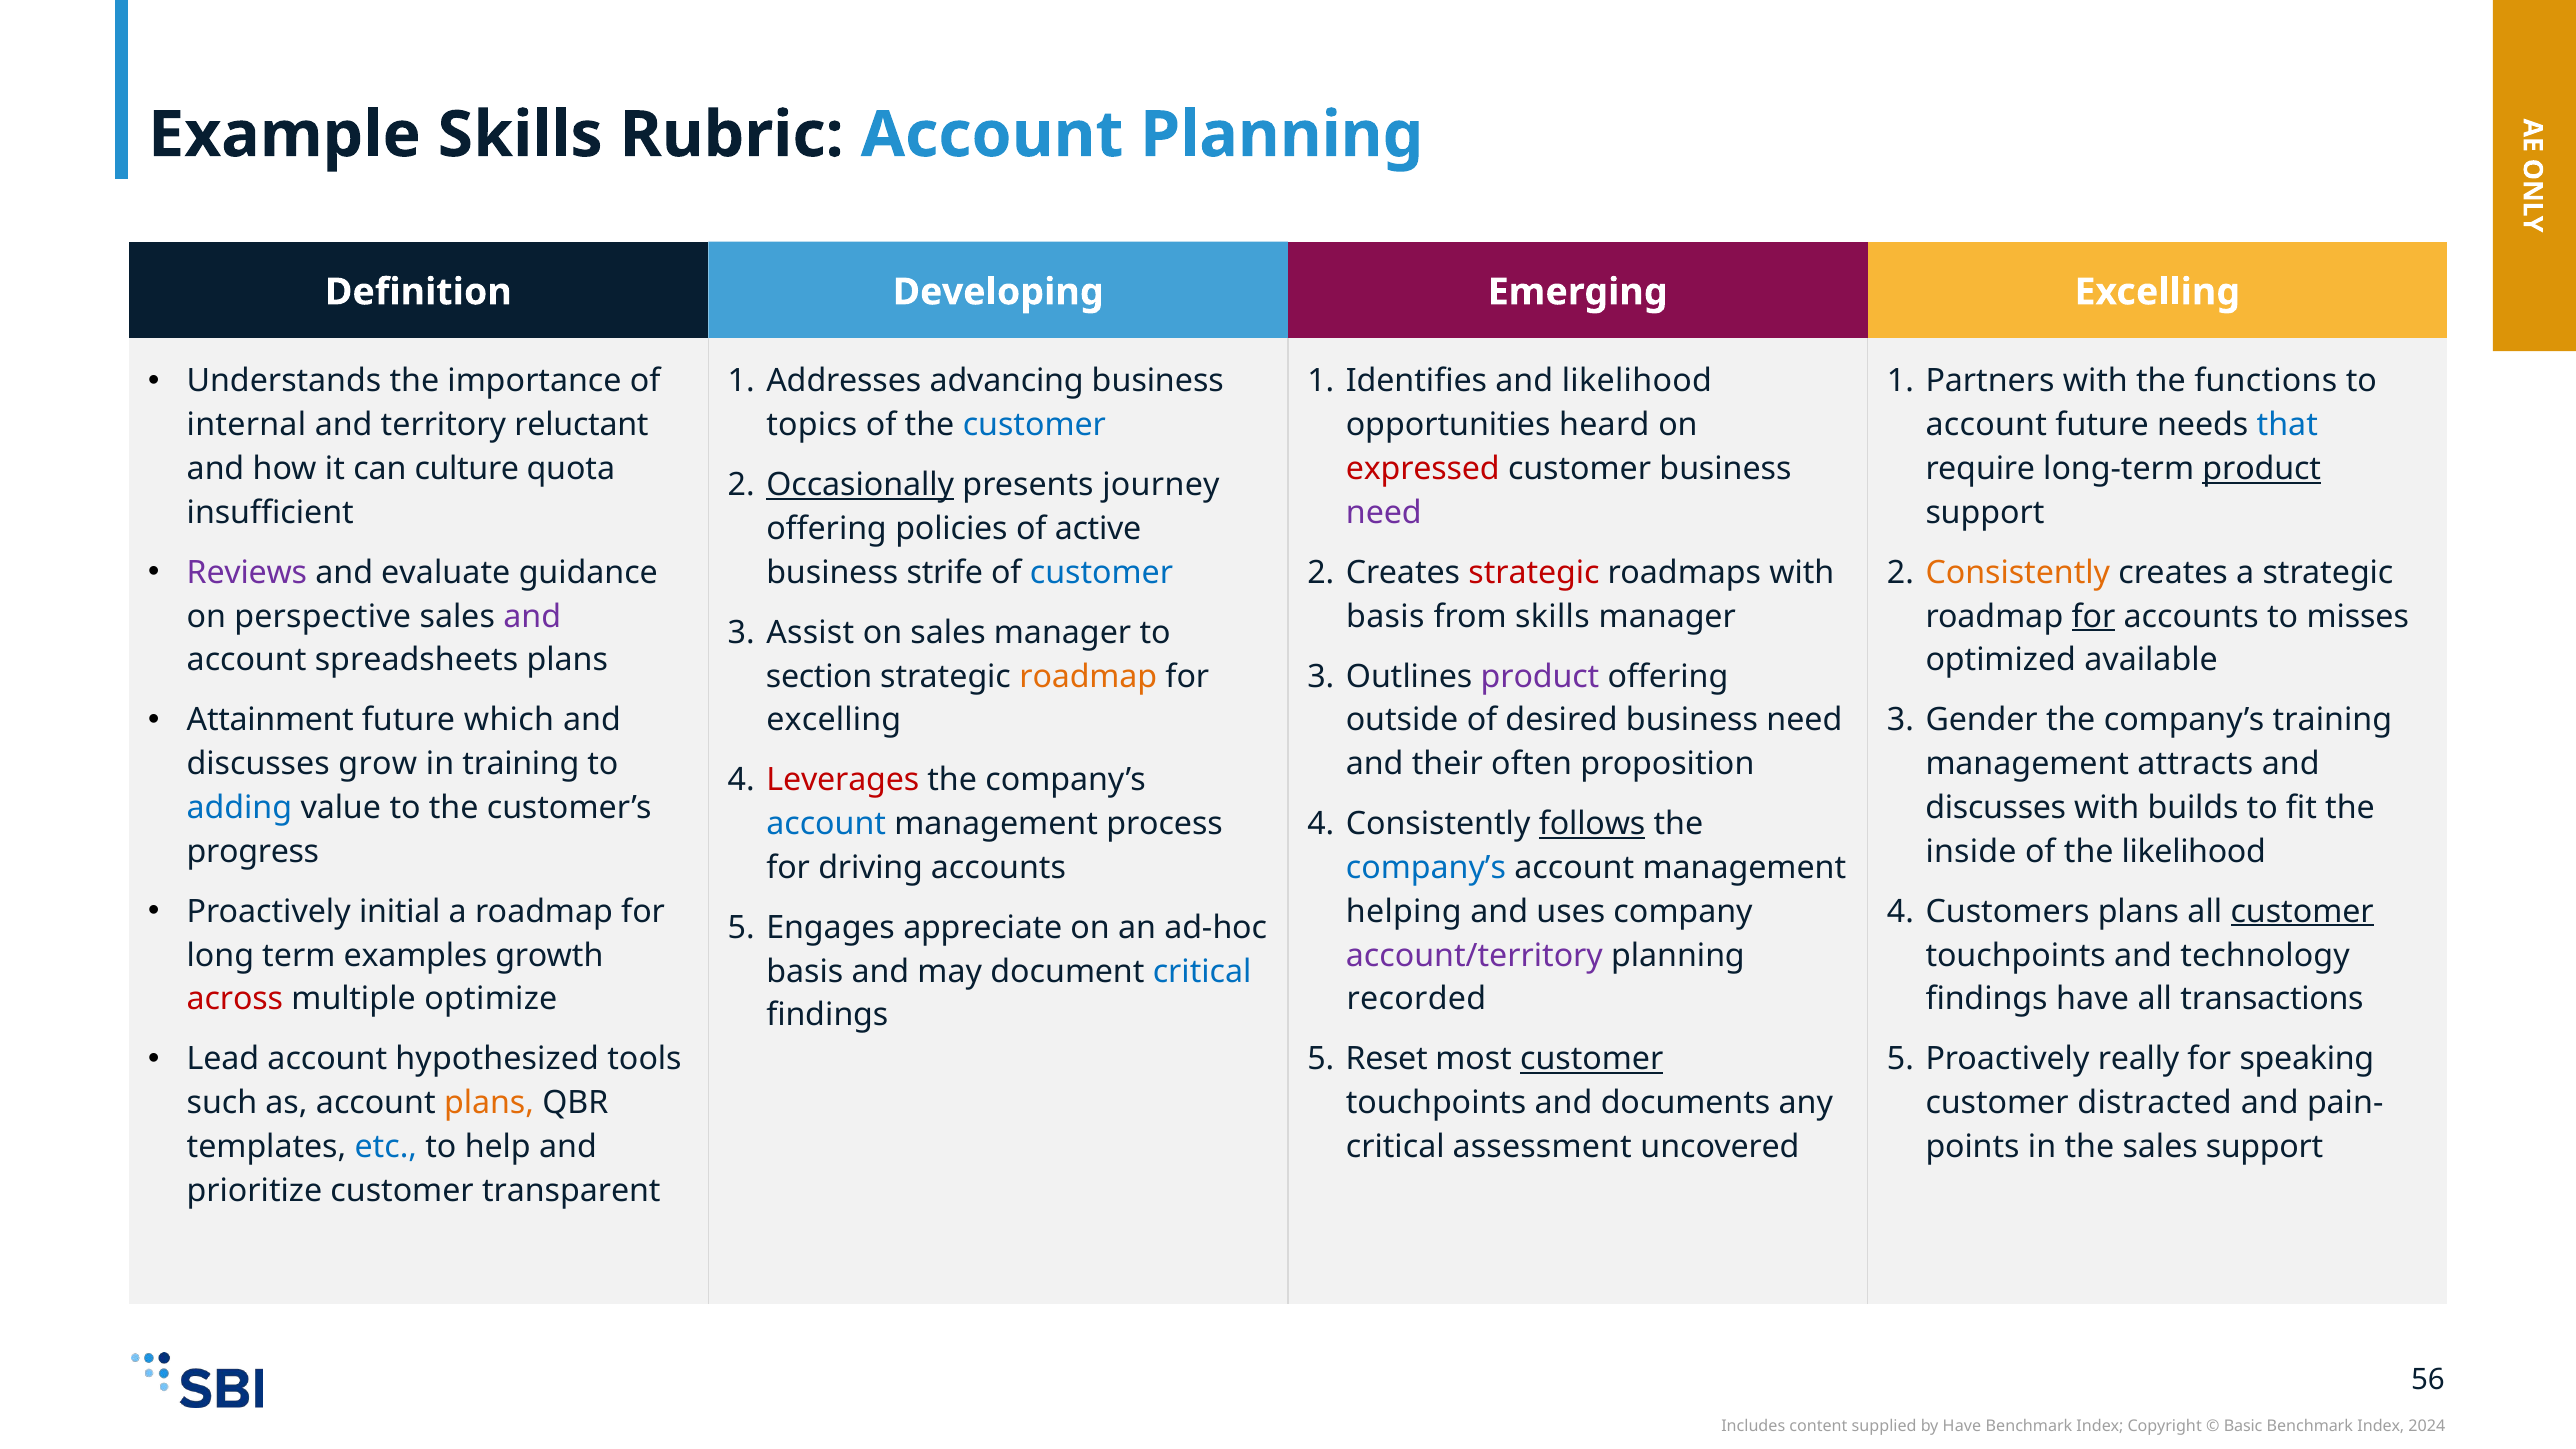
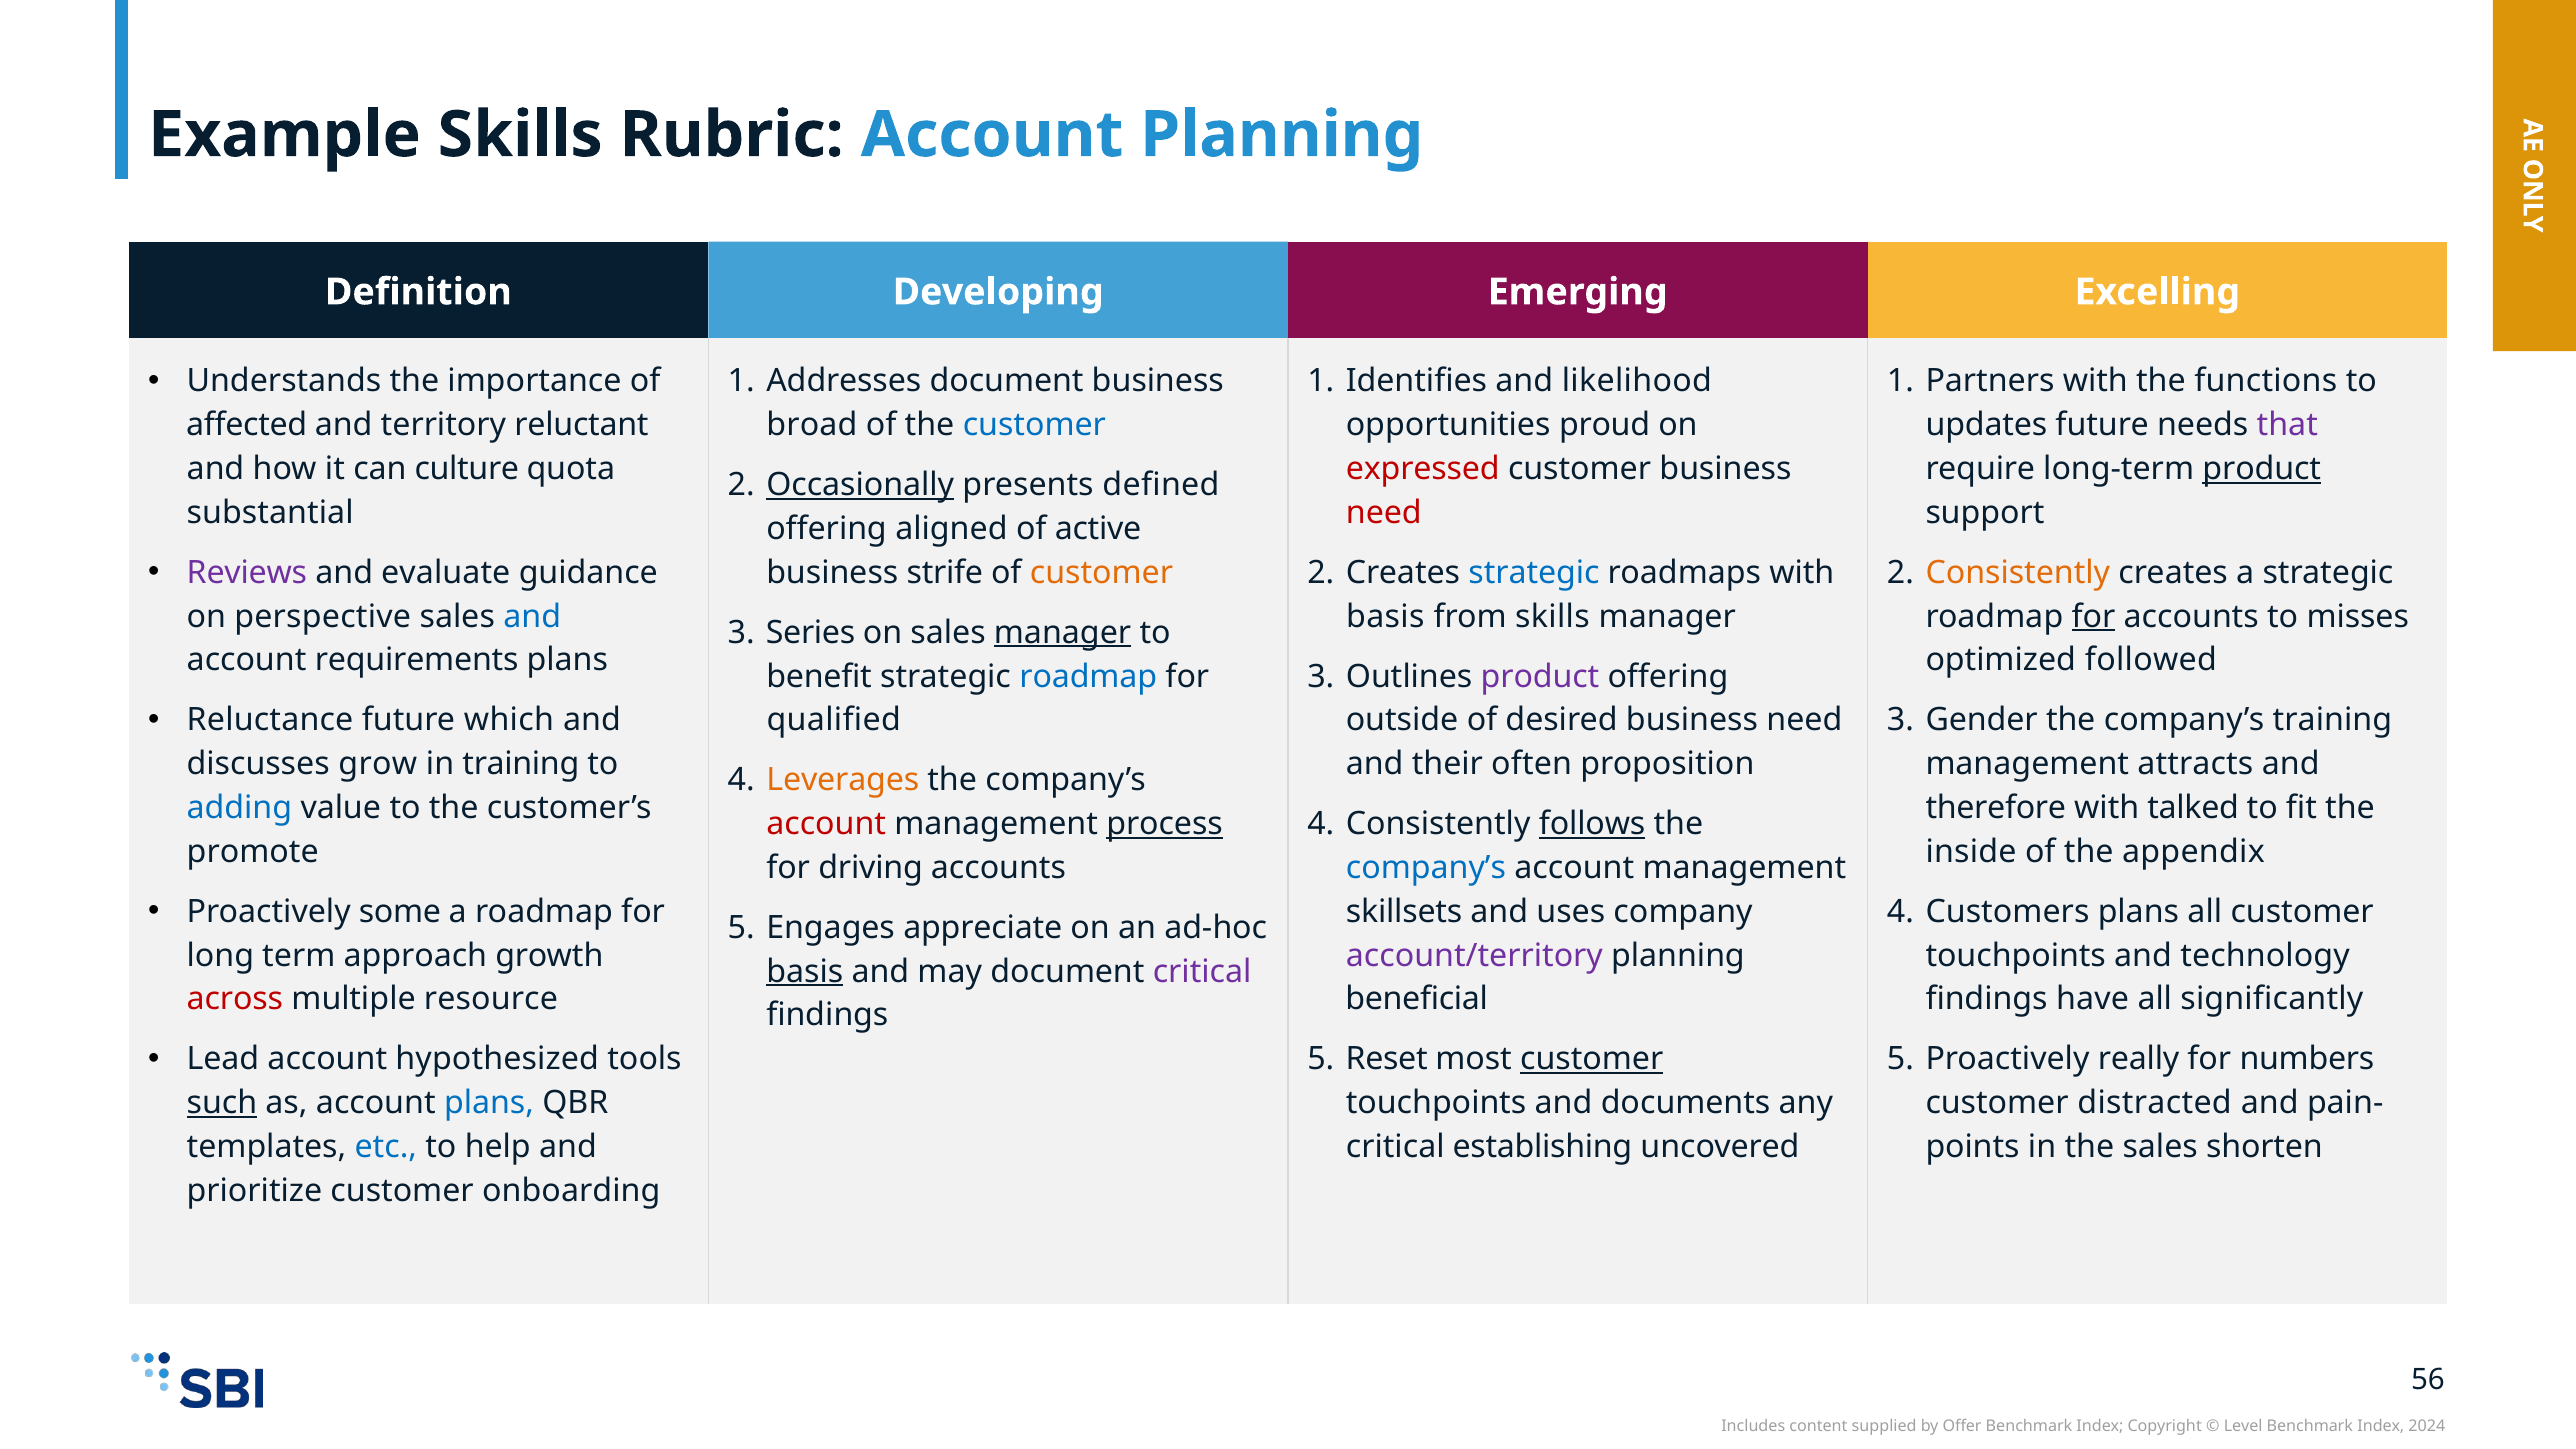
Addresses advancing: advancing -> document (1007, 381)
internal: internal -> affected (247, 425)
topics: topics -> broad (812, 425)
heard: heard -> proud (1605, 425)
account: account -> updates (1986, 425)
that colour: blue -> purple (2287, 425)
journey: journey -> defined (1161, 485)
insufficient: insufficient -> substantial (270, 513)
need colour: purple -> red (1384, 513)
policies: policies -> aligned (951, 529)
customer colour: blue -> orange (1102, 573)
strategic colour: red -> blue (1534, 573)
and colour: purple -> blue (532, 616)
Assist: Assist -> Series (811, 633)
manager underline: none -> present (1063, 633)
spreadsheets: spreadsheets -> requirements (417, 660)
available: available -> followed (2151, 660)
section: section -> benefit (819, 676)
roadmap colour: orange -> blue (1088, 676)
Attainment: Attainment -> Reluctance (270, 720)
excelling: excelling -> qualified (834, 720)
Leverages colour: red -> orange (843, 780)
discusses: discusses -> therefore (1996, 808)
builds: builds -> talked (2193, 808)
account colour: blue -> red (826, 824)
process underline: none -> present (1165, 824)
progress: progress -> promote (253, 852)
the likelihood: likelihood -> appendix (2193, 852)
initial: initial -> some (400, 912)
helping: helping -> skillsets (1404, 912)
customer underline: present -> none (2302, 912)
examples: examples -> approach (415, 955)
basis underline: none -> present (805, 971)
critical colour: blue -> purple (1202, 971)
optimize: optimize -> resource (491, 999)
recorded: recorded -> beneficial (1417, 999)
transactions: transactions -> significantly (2272, 999)
speaking: speaking -> numbers (2307, 1059)
such underline: none -> present (222, 1103)
plans colour: orange -> blue (489, 1103)
assessment: assessment -> establishing (1542, 1147)
sales support: support -> shorten (2264, 1147)
transparent: transparent -> onboarding (571, 1191)
Have: Have -> Offer (1962, 1426)
Basic: Basic -> Level (2243, 1426)
